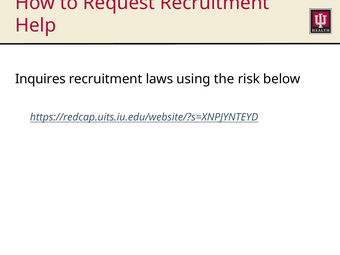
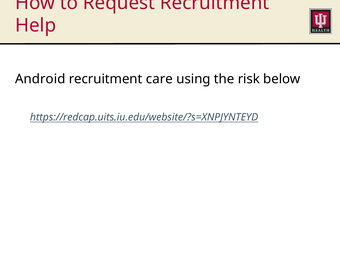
Inquires: Inquires -> Android (40, 79)
laws: laws -> care (159, 79)
